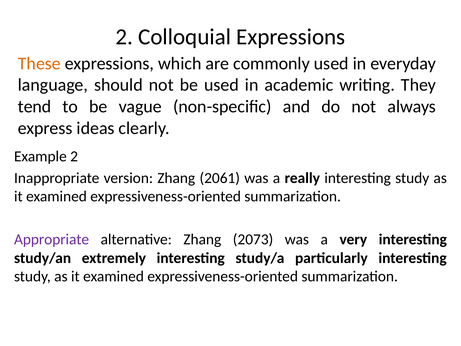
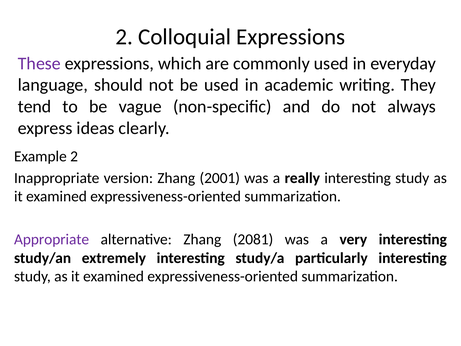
These colour: orange -> purple (39, 63)
2061: 2061 -> 2001 (220, 178)
2073: 2073 -> 2081 (253, 239)
